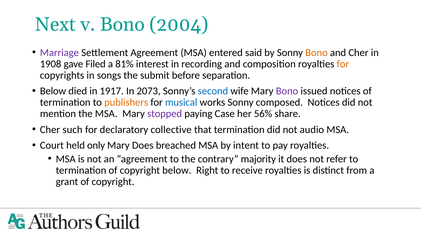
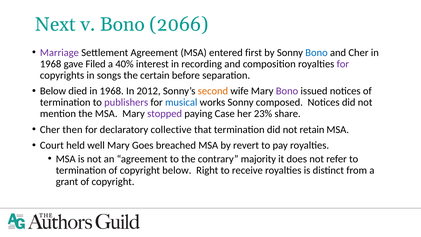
2004: 2004 -> 2066 (179, 25)
said: said -> first (254, 53)
Bono colour: orange -> blue (316, 53)
1908: 1908 -> 1968 (51, 64)
81%: 81% -> 40% (124, 64)
for colour: orange -> purple (343, 64)
submit: submit -> certain (155, 75)
died in 1917: 1917 -> 1968 (112, 91)
2073: 2073 -> 2012 (149, 91)
second colour: blue -> orange (213, 91)
publishers colour: orange -> purple (126, 102)
56%: 56% -> 23% (263, 114)
such: such -> then (73, 129)
audio: audio -> retain (312, 129)
only: only -> well (96, 145)
Mary Does: Does -> Goes (143, 145)
intent: intent -> revert (246, 145)
